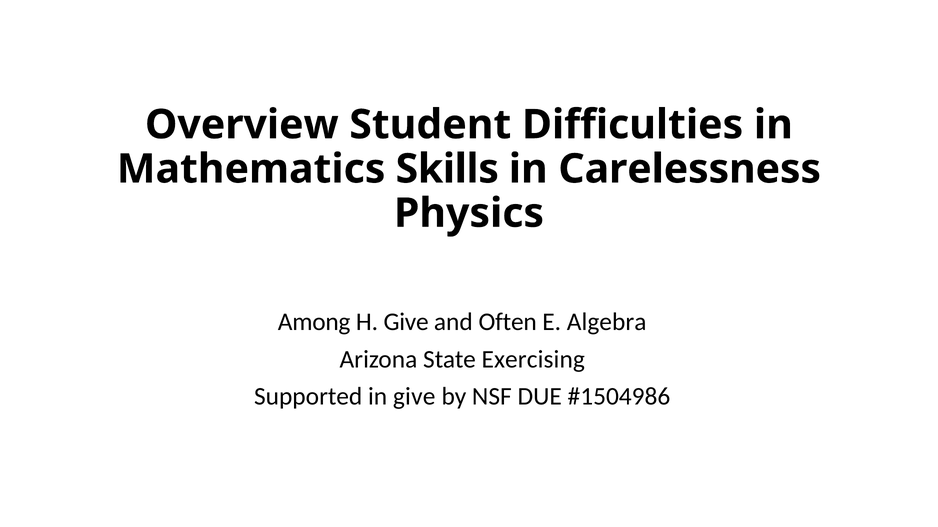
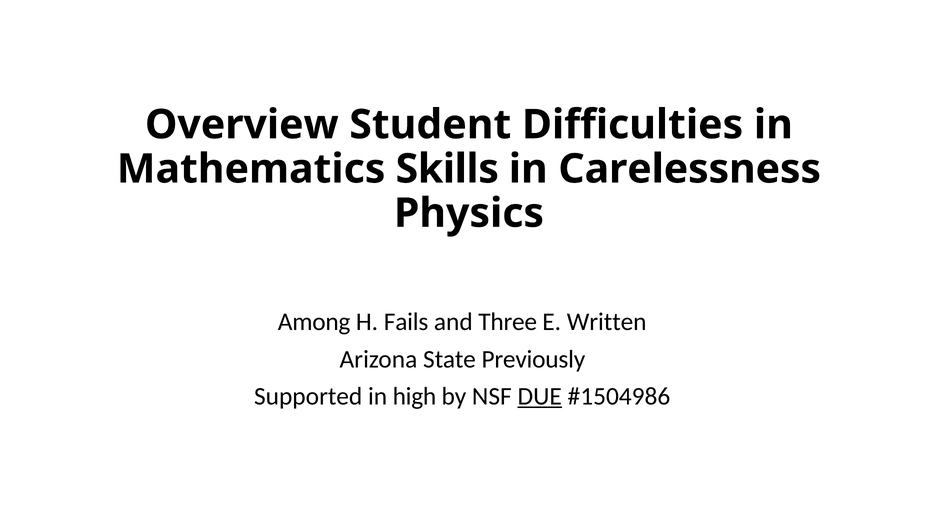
H Give: Give -> Fails (406, 322)
Often: Often -> Three (508, 322)
Algebra: Algebra -> Written (607, 322)
Exercising: Exercising -> Previously (533, 360)
in give: give -> high (414, 397)
DUE underline: none -> present (540, 397)
